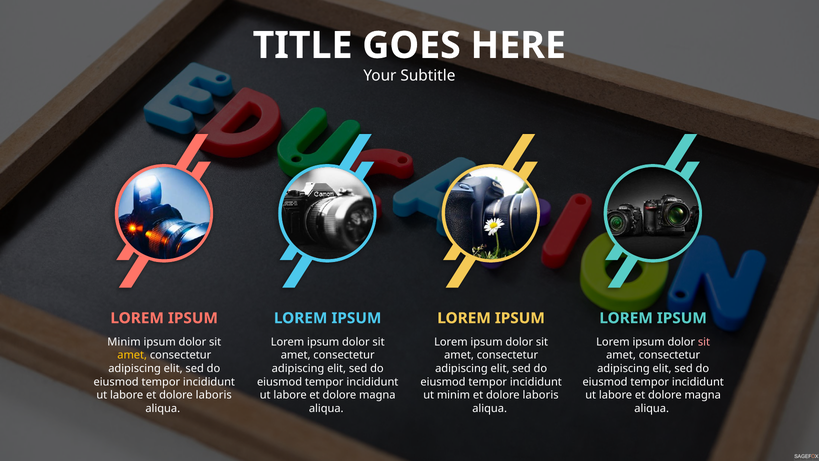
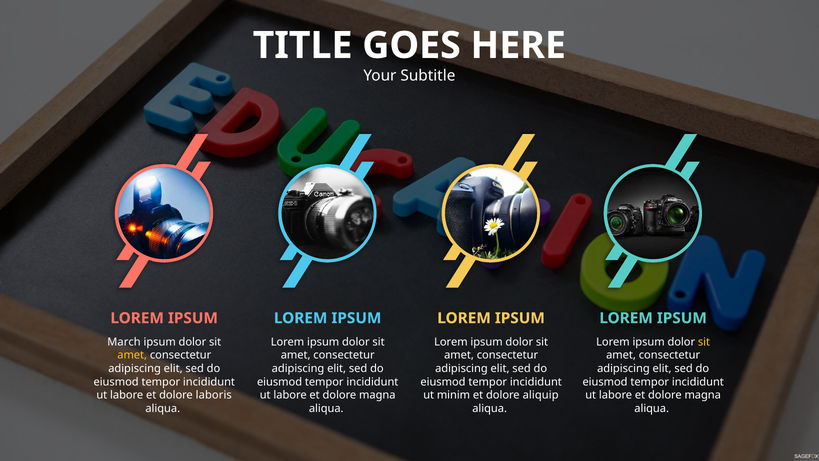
Minim: Minim -> March (124, 342)
sit colour: pink -> yellow (704, 342)
laboris: laboris -> aliquip (541, 395)
